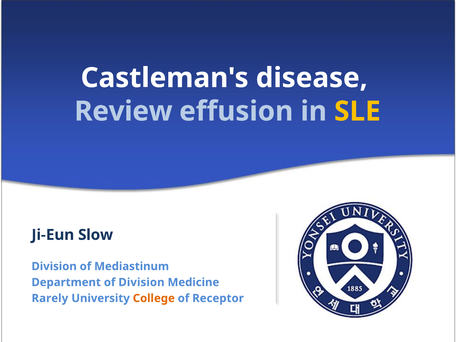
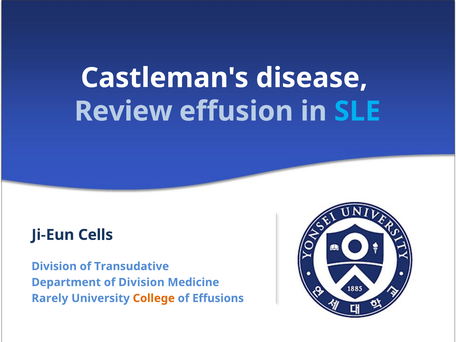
SLE colour: yellow -> light blue (357, 111)
Slow: Slow -> Cells (96, 235)
Mediastinum: Mediastinum -> Transudative (132, 266)
Receptor: Receptor -> Effusions (218, 298)
